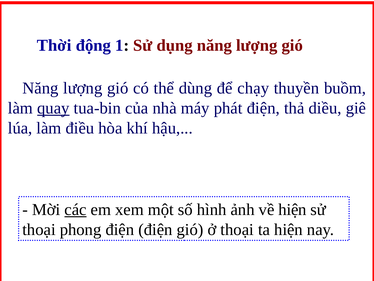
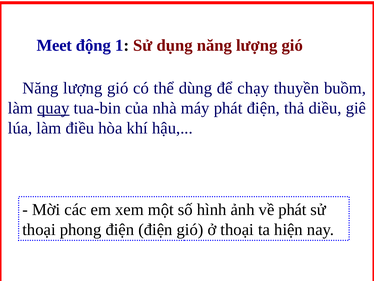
Thời: Thời -> Meet (54, 45)
các underline: present -> none (75, 209)
về hiện: hiện -> phát (292, 209)
